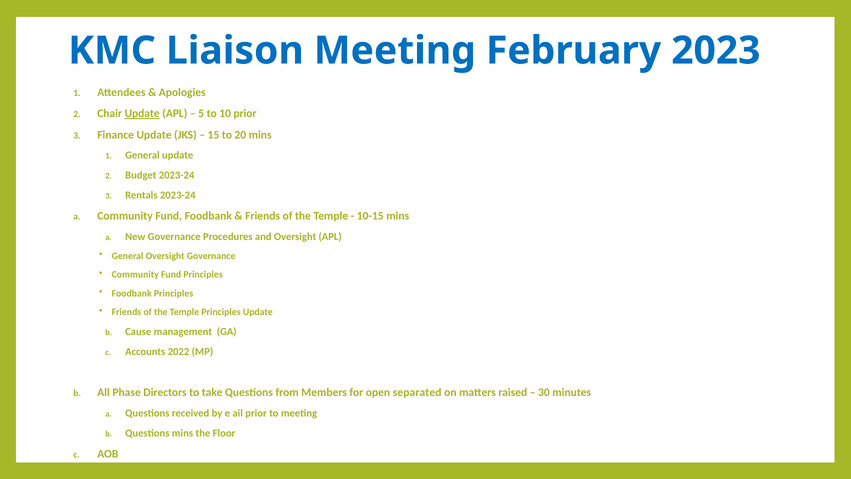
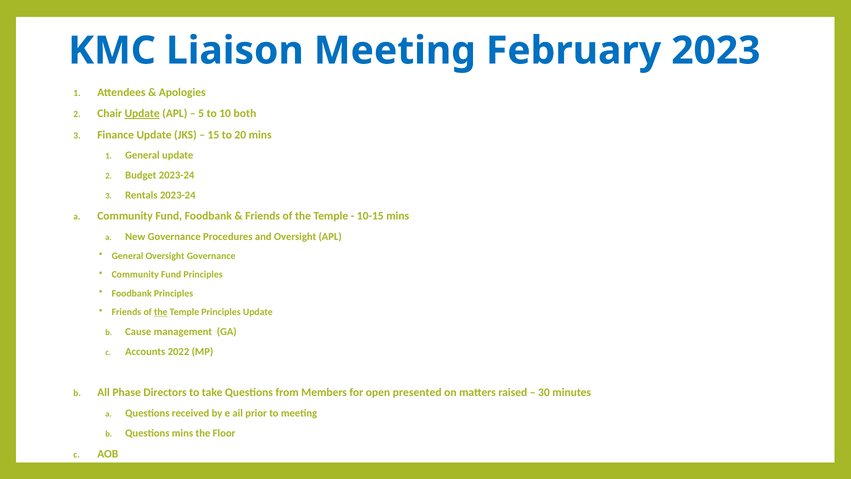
10 prior: prior -> both (245, 113)
the underline: none -> present (161, 312)
separated: separated -> presented (417, 392)
